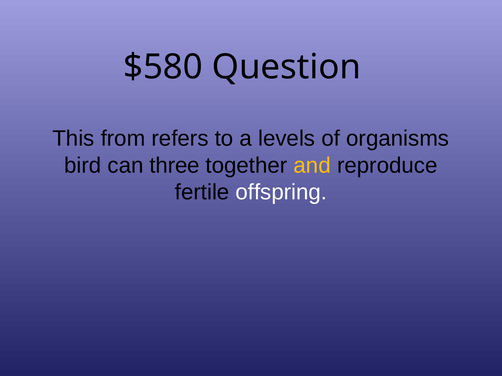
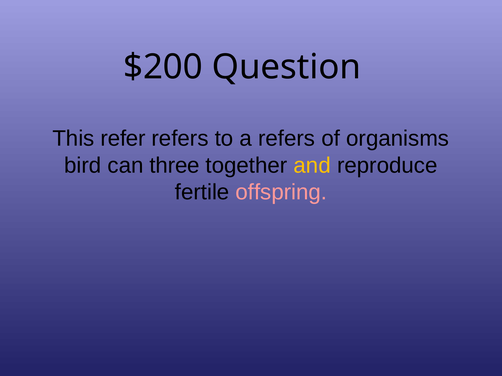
$580: $580 -> $200 (163, 67)
from: from -> refer (123, 139)
a levels: levels -> refers (287, 139)
offspring colour: white -> pink (281, 192)
